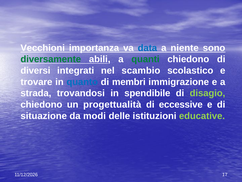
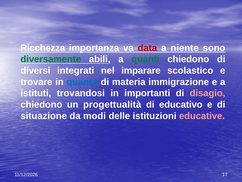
Vecchioni: Vecchioni -> Ricchezza (43, 48)
data colour: blue -> red (147, 48)
scambio: scambio -> imparare (141, 70)
membri: membri -> materia (129, 82)
strada: strada -> istituti (36, 93)
spendibile: spendibile -> importanti (147, 93)
disagio colour: light green -> pink (207, 93)
eccessive: eccessive -> educativo (181, 104)
educative colour: light green -> pink (202, 116)
